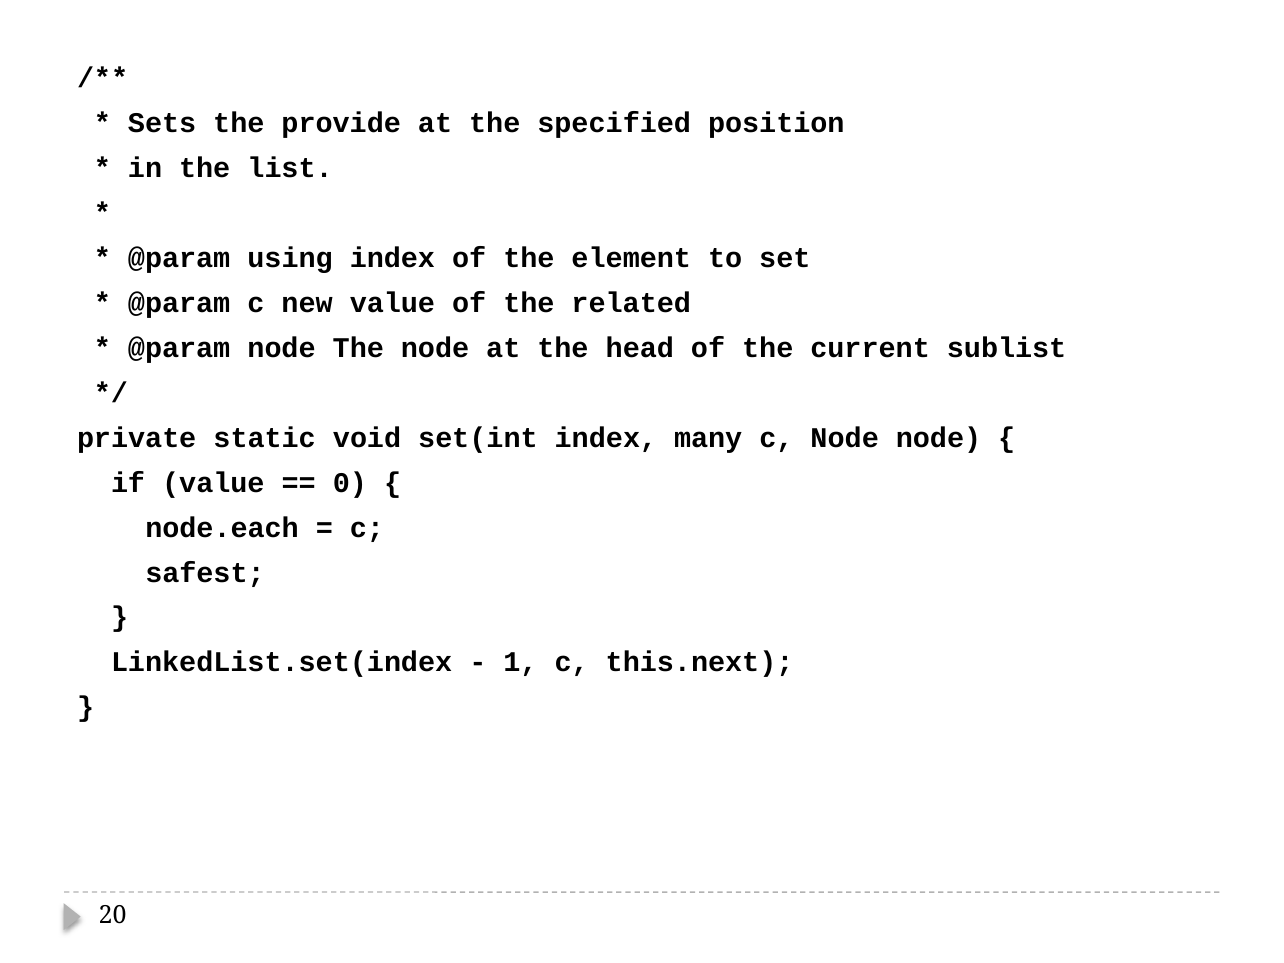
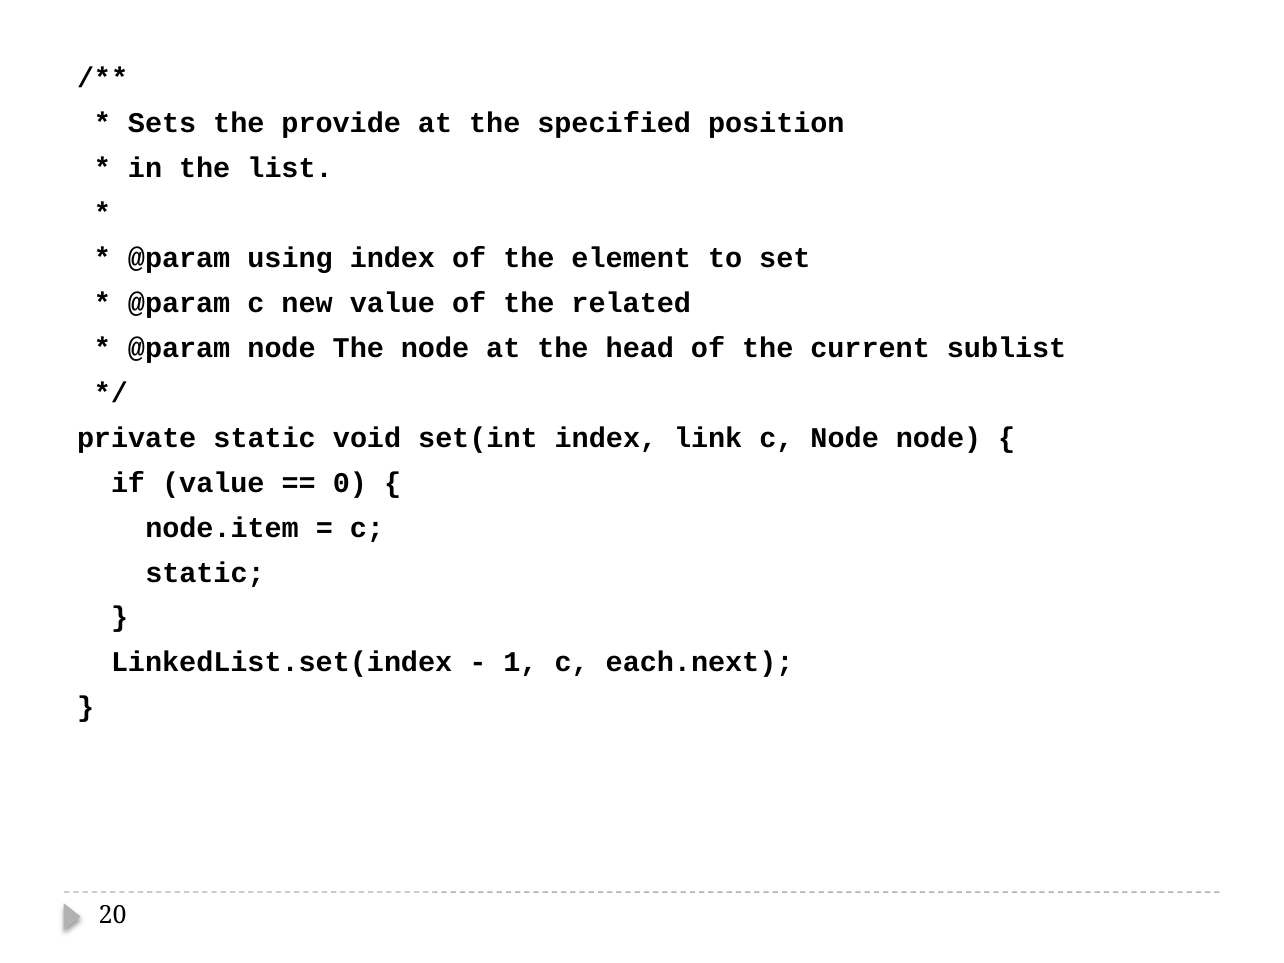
many: many -> link (708, 438)
node.each: node.each -> node.item (222, 528)
safest: safest -> static (205, 573)
this.next: this.next -> each.next (700, 663)
